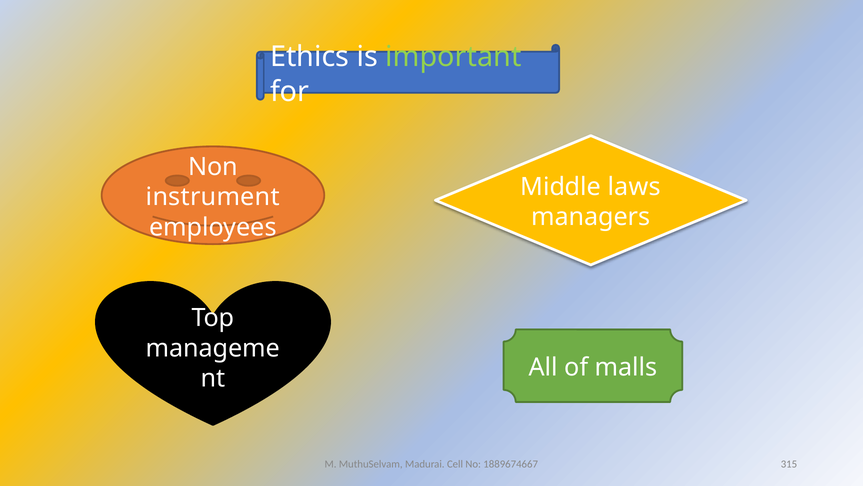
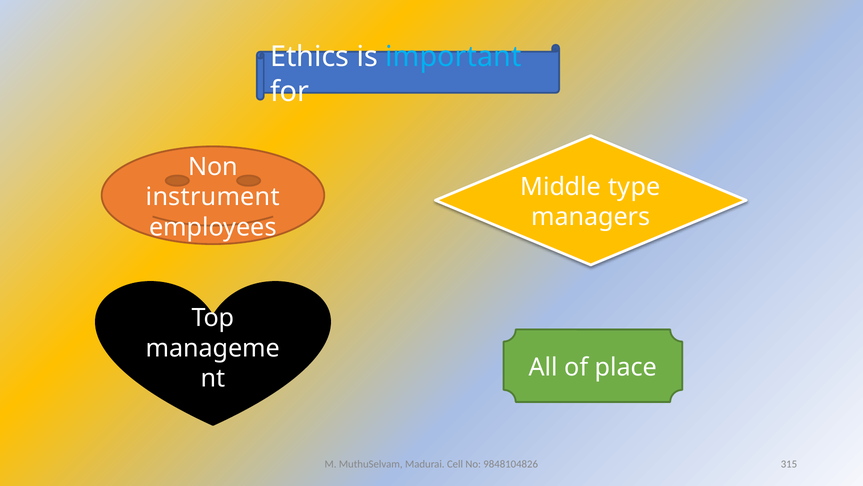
important colour: light green -> light blue (453, 57)
laws: laws -> type (634, 187)
malls: malls -> place (626, 367)
1889674667: 1889674667 -> 9848104826 (511, 463)
